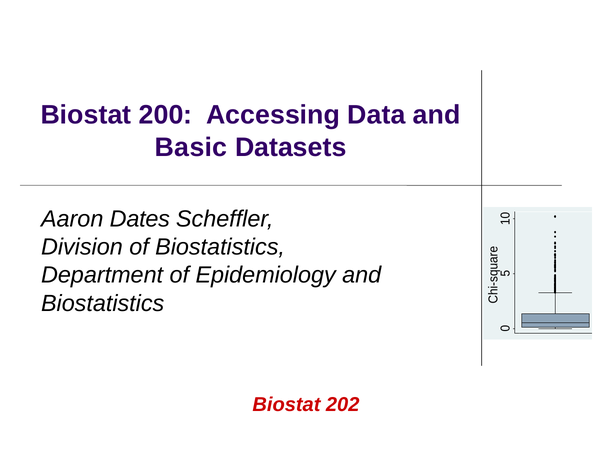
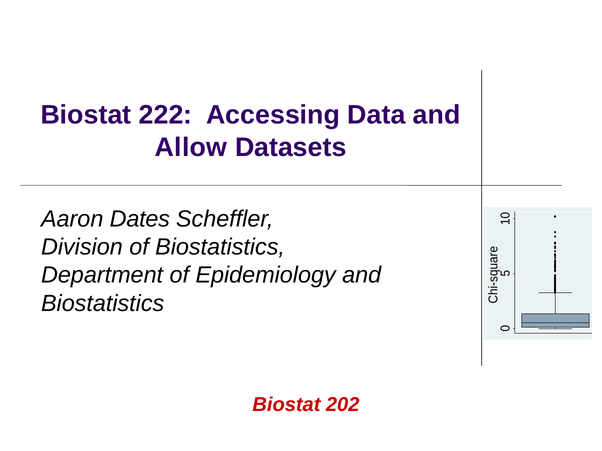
200: 200 -> 222 (166, 115)
Basic: Basic -> Allow (191, 147)
